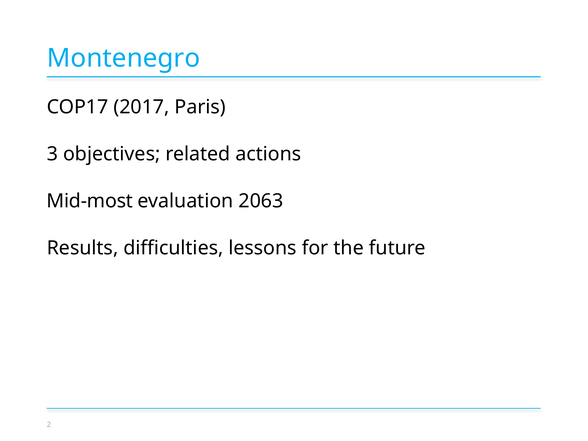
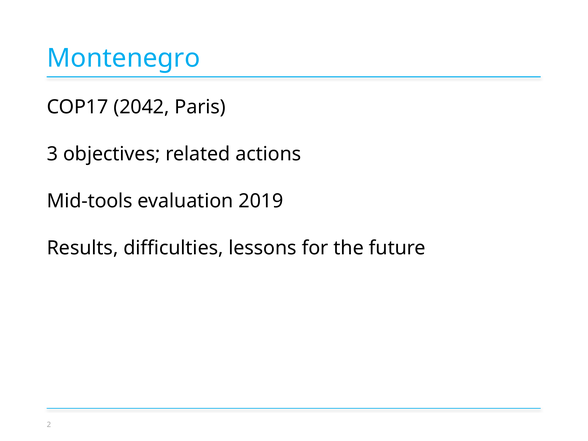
2017: 2017 -> 2042 (141, 107)
Mid-most: Mid-most -> Mid-tools (90, 201)
2063: 2063 -> 2019 (261, 201)
